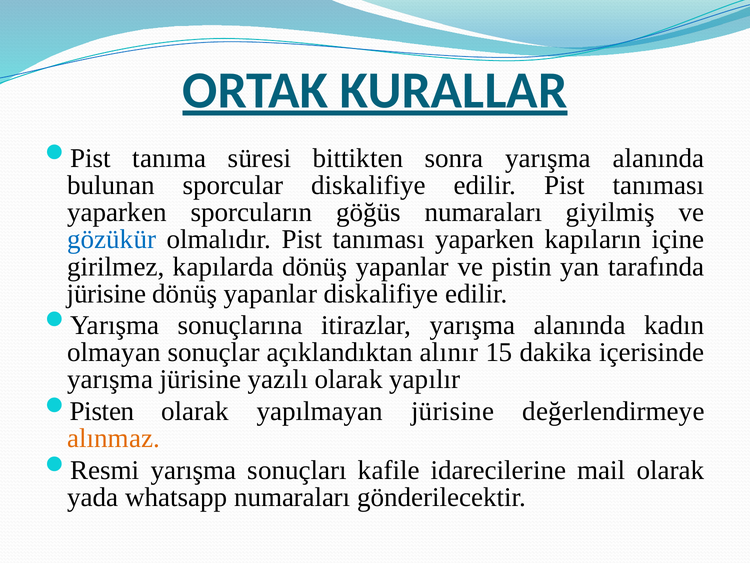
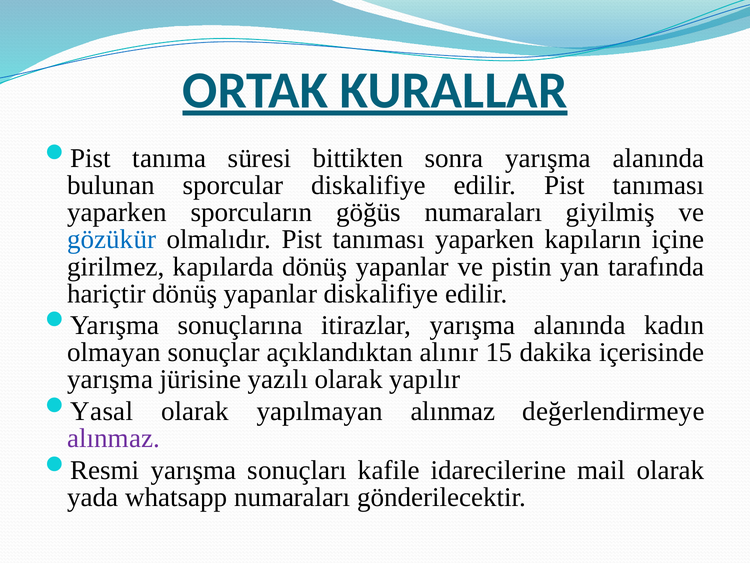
jürisine: jürisine -> hariçtir (106, 293)
Pisten: Pisten -> Yasal (102, 411)
yapılmayan jürisine: jürisine -> alınmaz (453, 411)
alınmaz colour: orange -> purple (114, 438)
